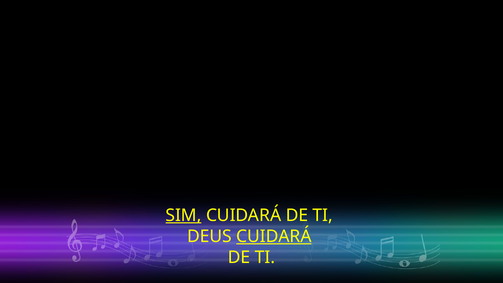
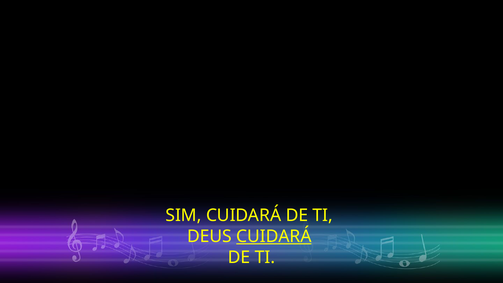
SIM underline: present -> none (184, 215)
